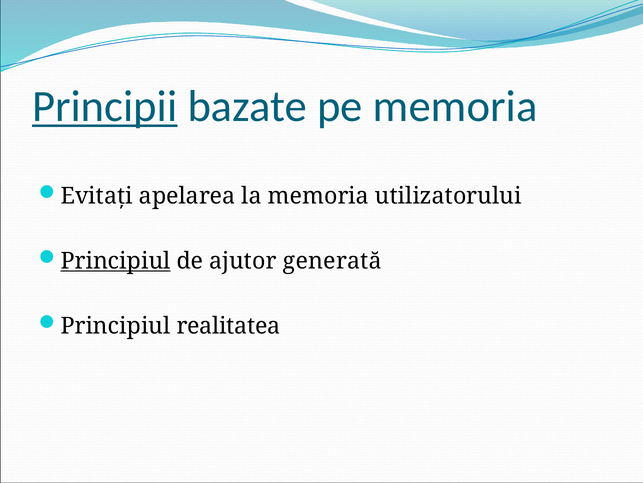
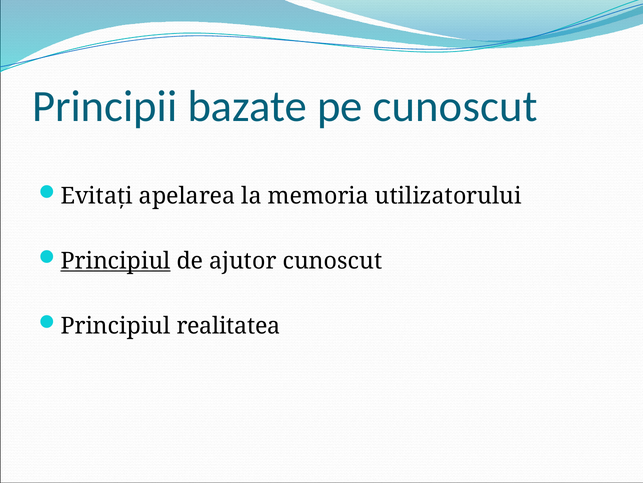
Principii underline: present -> none (105, 106)
pe memoria: memoria -> cunoscut (455, 106)
ajutor generată: generată -> cunoscut (332, 261)
